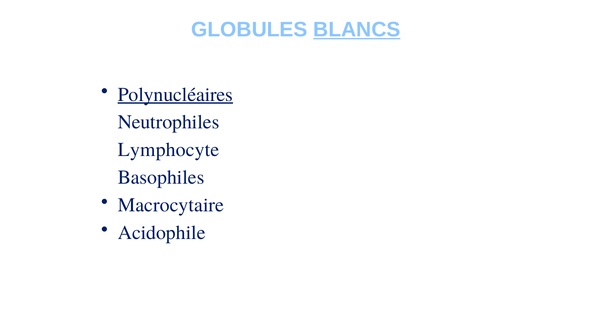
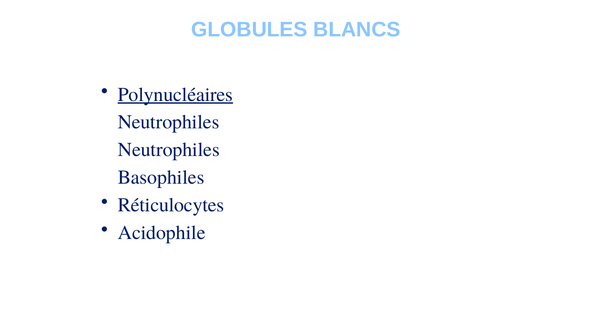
BLANCS underline: present -> none (357, 30)
Lymphocyte: Lymphocyte -> Neutrophiles (169, 150)
Macrocytaire: Macrocytaire -> Réticulocytes (171, 205)
